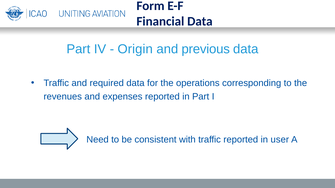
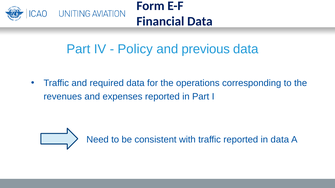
Origin: Origin -> Policy (135, 49)
in user: user -> data (280, 140)
